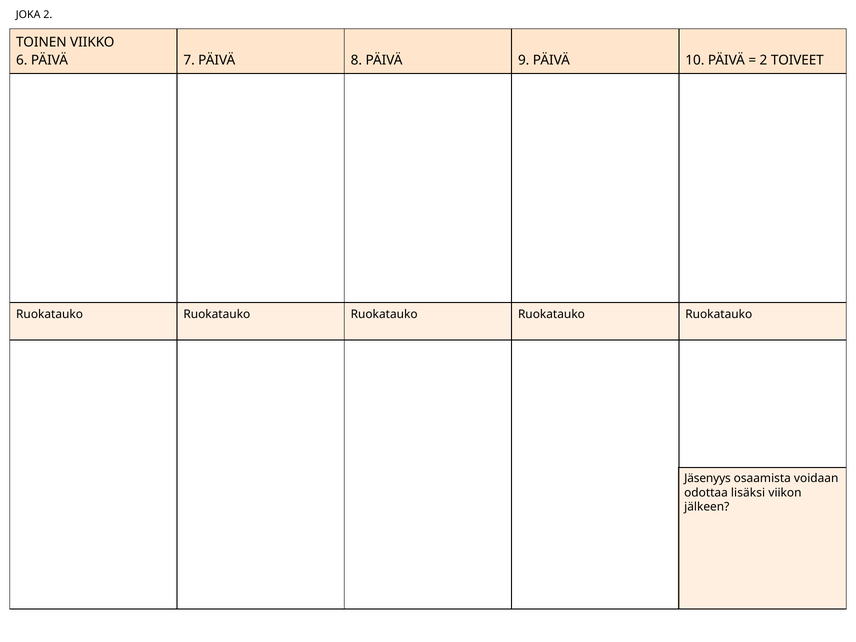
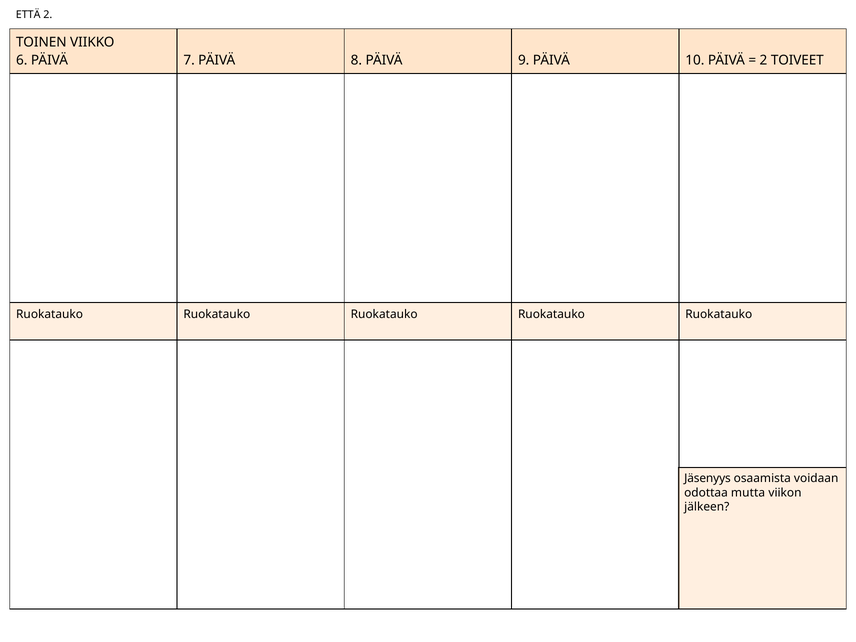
JOKA: JOKA -> ETTÄ (28, 15)
lisäksi: lisäksi -> mutta (748, 493)
